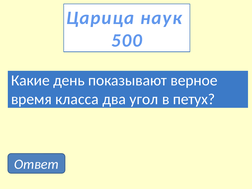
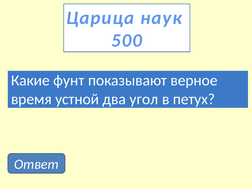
день: день -> фунт (69, 80)
класса: класса -> устной (77, 99)
